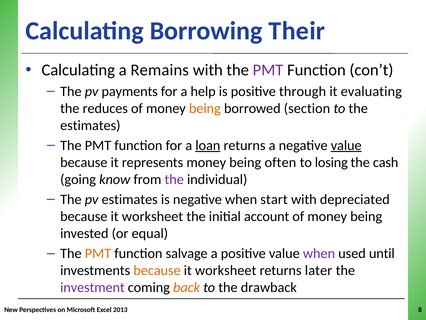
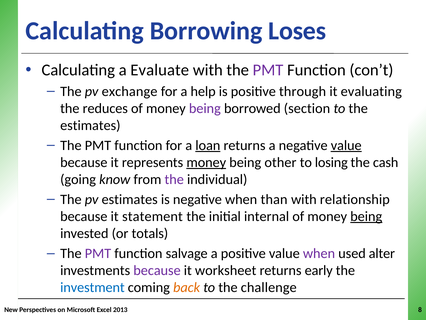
Their: Their -> Loses (297, 31)
Remains: Remains -> Evaluate (160, 70)
payments: payments -> exchange (130, 91)
being colour: orange -> purple (205, 108)
money underline: none -> present (206, 162)
often: often -> other (280, 162)
start: start -> than (274, 199)
depreciated: depreciated -> relationship (355, 199)
worksheet: worksheet -> statement (152, 216)
account: account -> internal (267, 216)
being underline: none -> present (366, 216)
equal: equal -> totals (150, 233)
PMT colour: orange -> purple (98, 253)
until: until -> alter (382, 253)
because colour: orange -> purple (157, 270)
later: later -> early (319, 270)
investment colour: purple -> blue (92, 287)
drawback: drawback -> challenge (269, 287)
